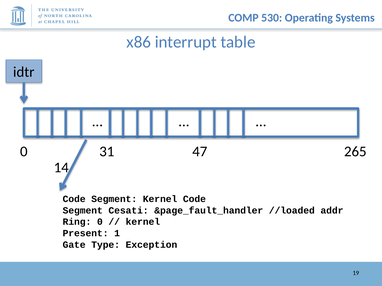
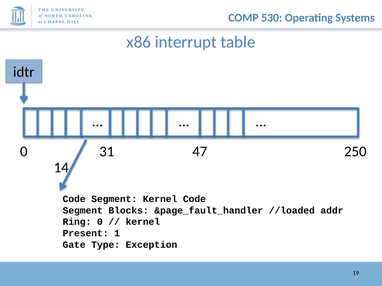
265: 265 -> 250 (355, 152)
Cesati: Cesati -> Blocks (129, 211)
